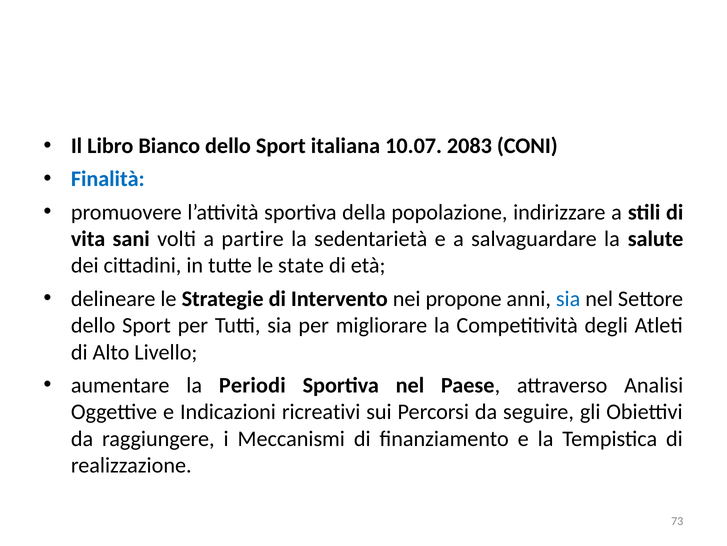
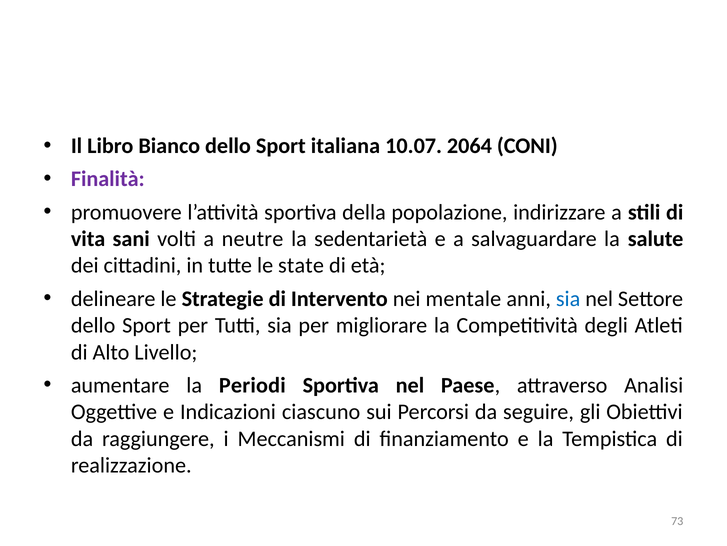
2083: 2083 -> 2064 (469, 146)
Finalità colour: blue -> purple (108, 179)
partire: partire -> neutre (253, 239)
propone: propone -> mentale (463, 298)
ricreativi: ricreativi -> ciascuno (321, 411)
